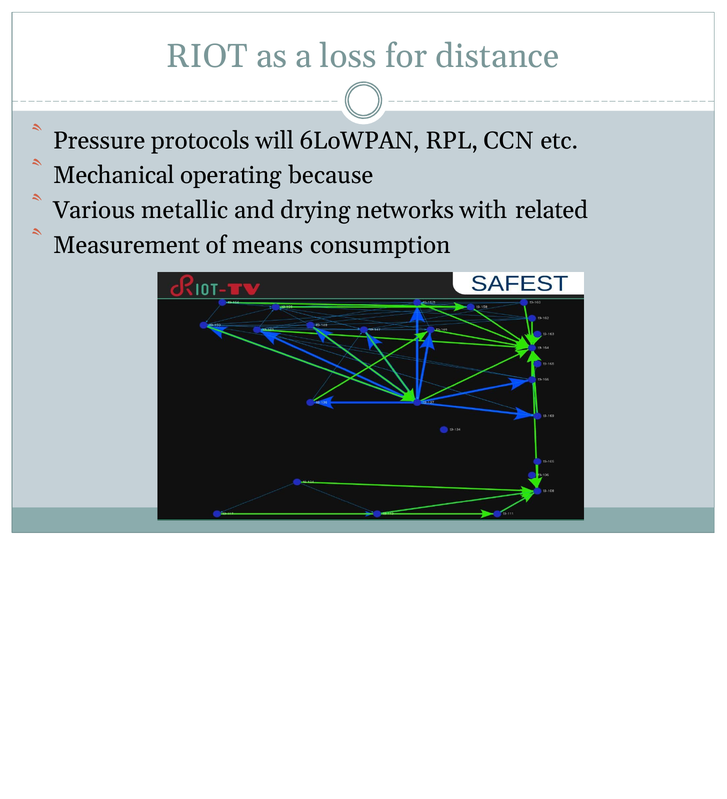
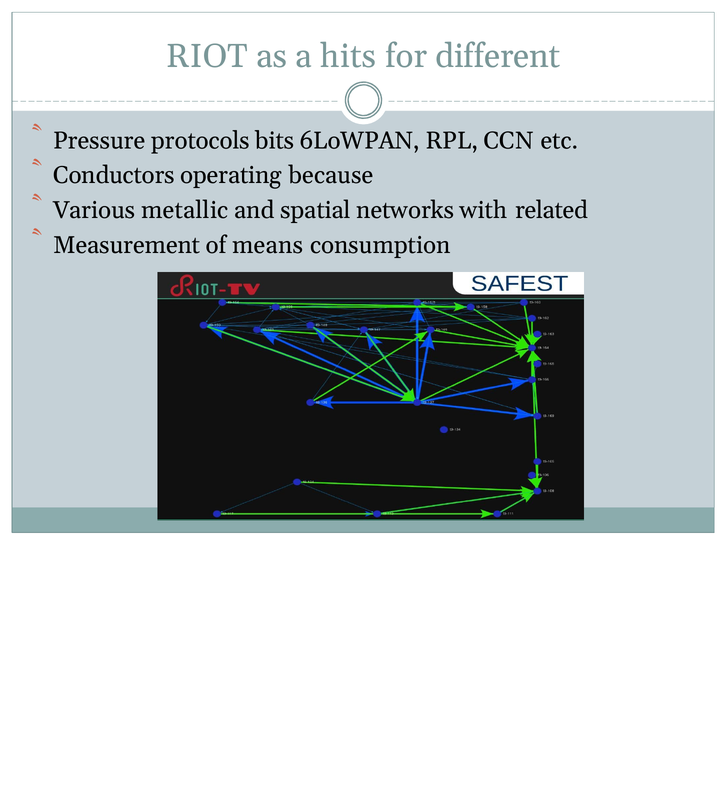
loss: loss -> hits (348, 57)
distance: distance -> different (498, 57)
will: will -> bits (275, 141)
Mechanical: Mechanical -> Conductors (114, 176)
drying: drying -> spatial (316, 211)
